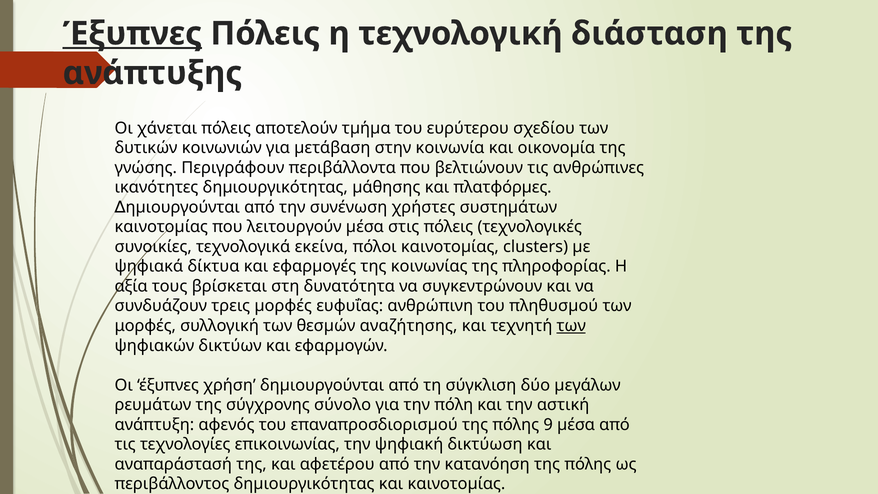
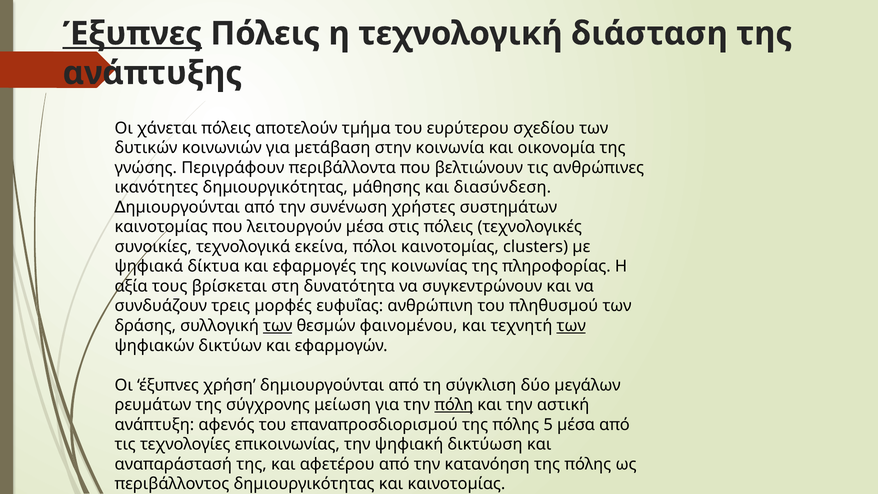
πλατφόρµες: πλατφόρµες -> διασύνδεση (502, 187)
μορφές: μορφές -> δράσης (145, 326)
των underline: none -> present (278, 326)
αναζήτησης: αναζήτησης -> φαινοµένου (409, 326)
σύνολο: σύνολο -> μείωση (343, 405)
πόλη underline: none -> present (454, 405)
9: 9 -> 5 (548, 425)
